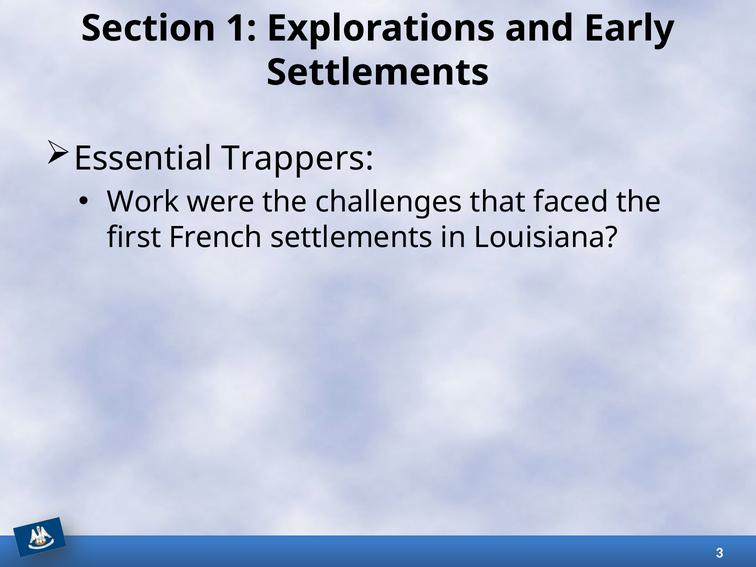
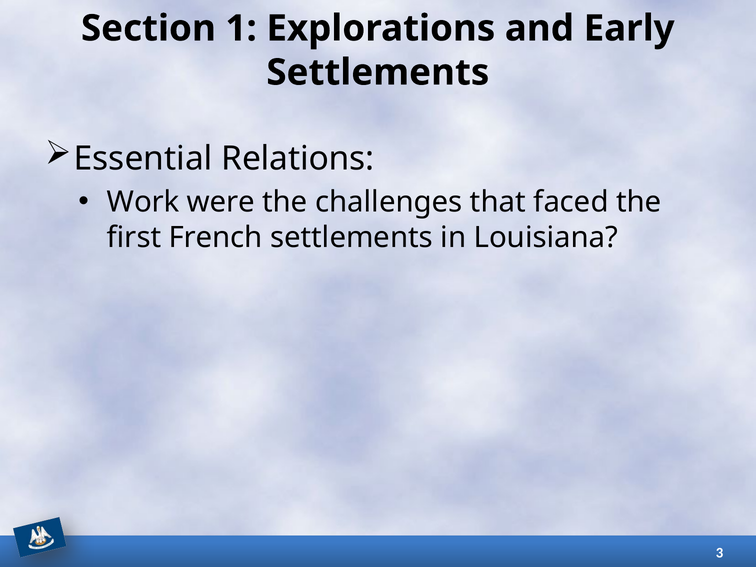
Trappers: Trappers -> Relations (298, 159)
